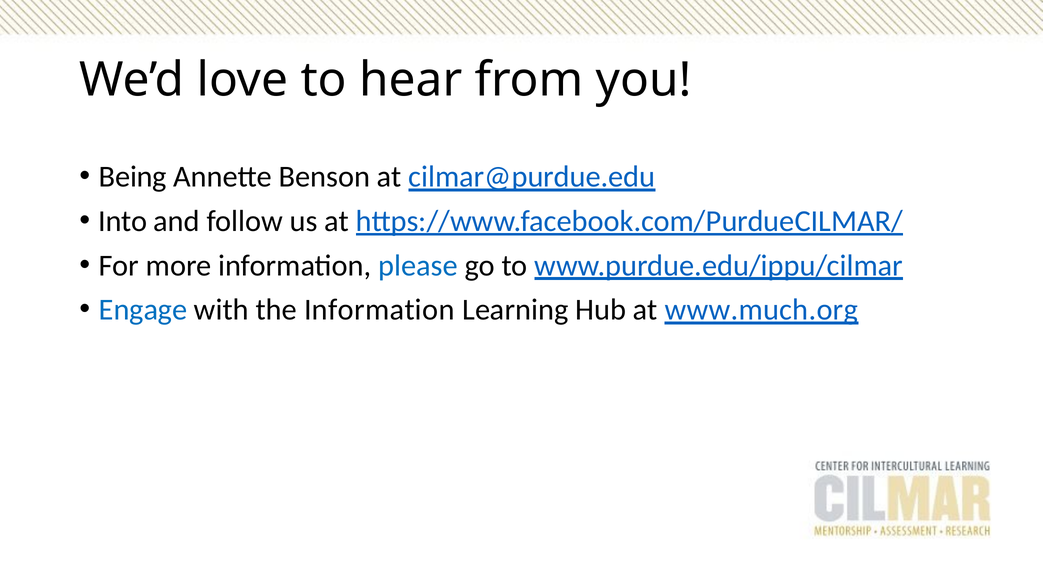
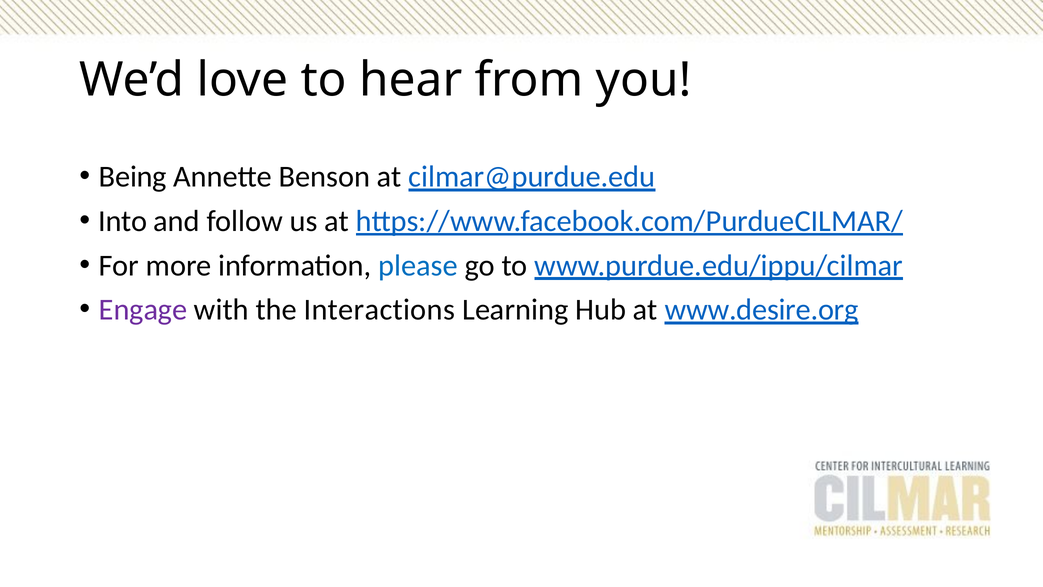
Engage colour: blue -> purple (143, 310)
the Information: Information -> Interactions (379, 310)
www.much.org: www.much.org -> www.desire.org (762, 310)
